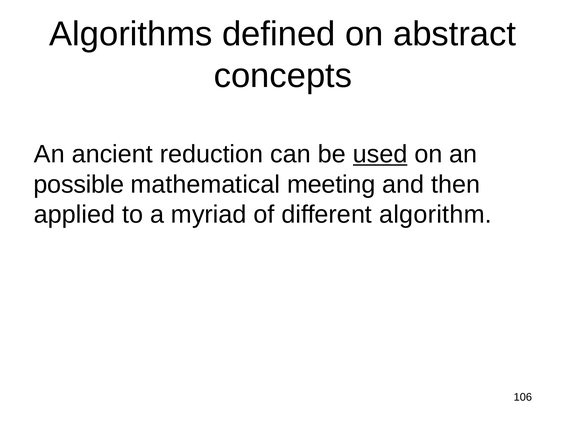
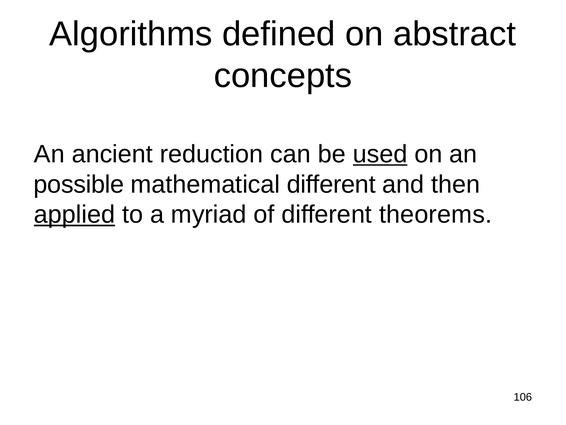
mathematical meeting: meeting -> different (331, 184)
applied underline: none -> present (75, 214)
algorithm: algorithm -> theorems (436, 214)
